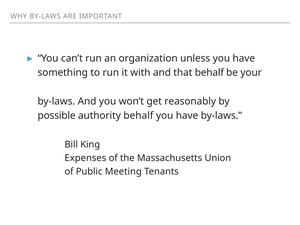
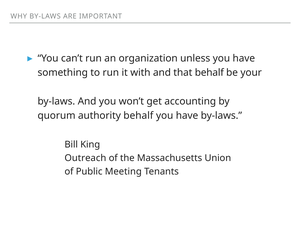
reasonably: reasonably -> accounting (190, 101)
possible: possible -> quorum (57, 116)
Expenses: Expenses -> Outreach (85, 158)
